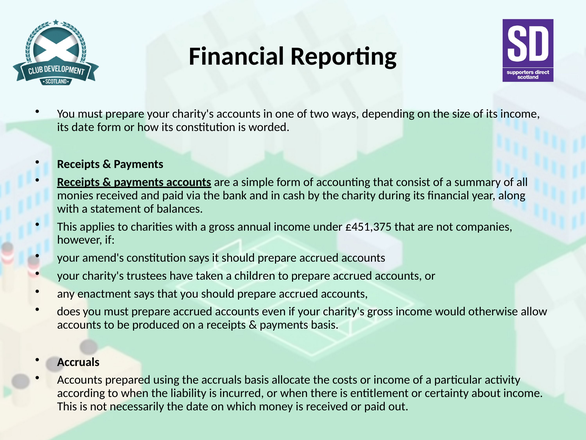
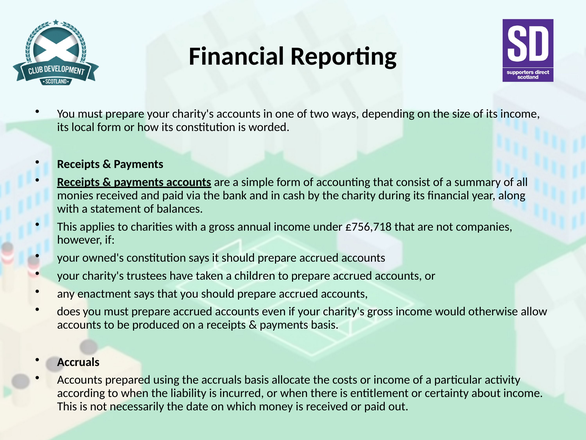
its date: date -> local (83, 127)
£451,375: £451,375 -> £756,718 (368, 226)
amend's: amend's -> owned's (103, 258)
